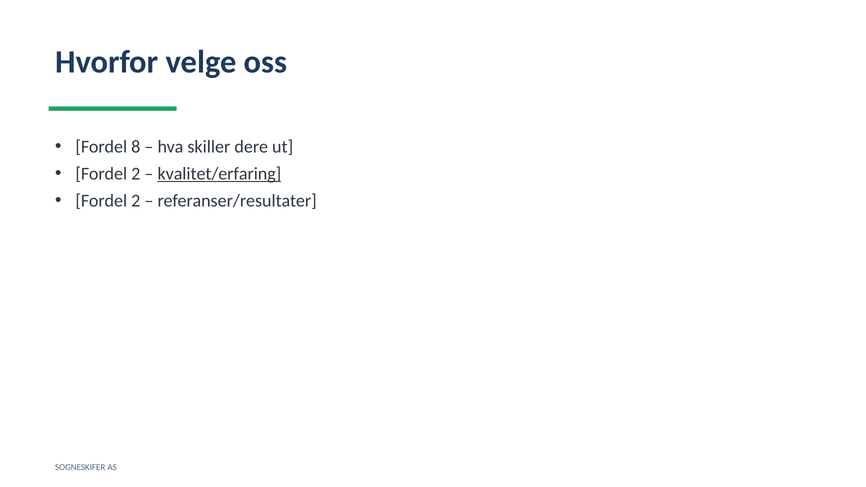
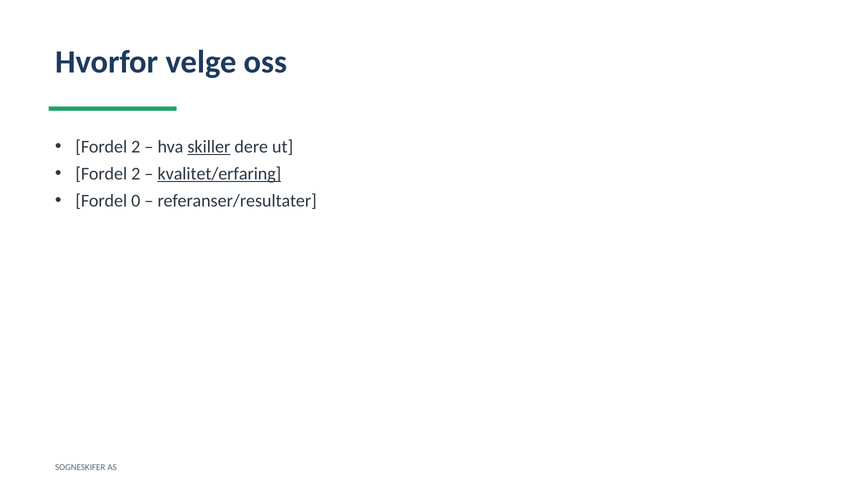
8: 8 -> 2 (136, 147)
skiller underline: none -> present (209, 147)
2: 2 -> 0 (136, 201)
